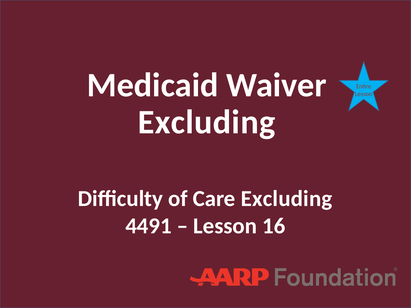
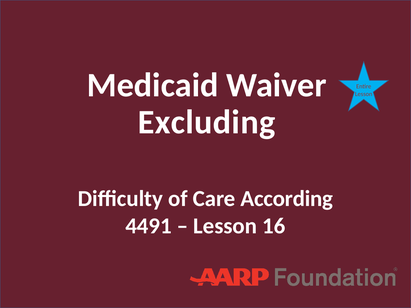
Care Excluding: Excluding -> According (287, 199)
